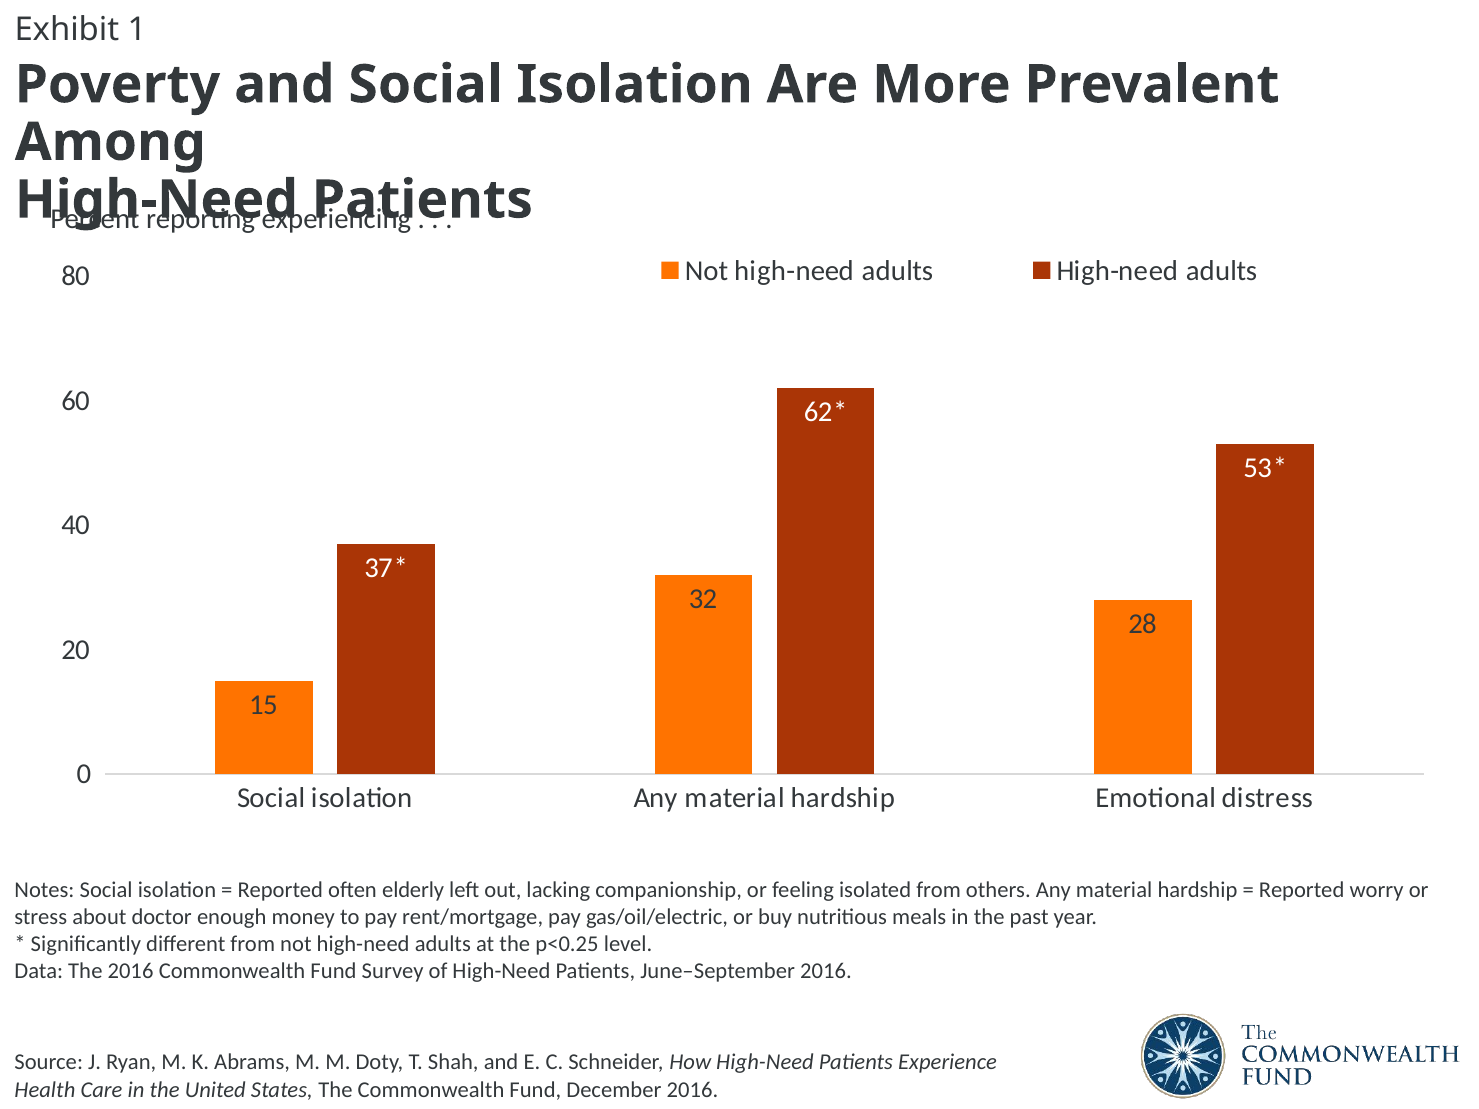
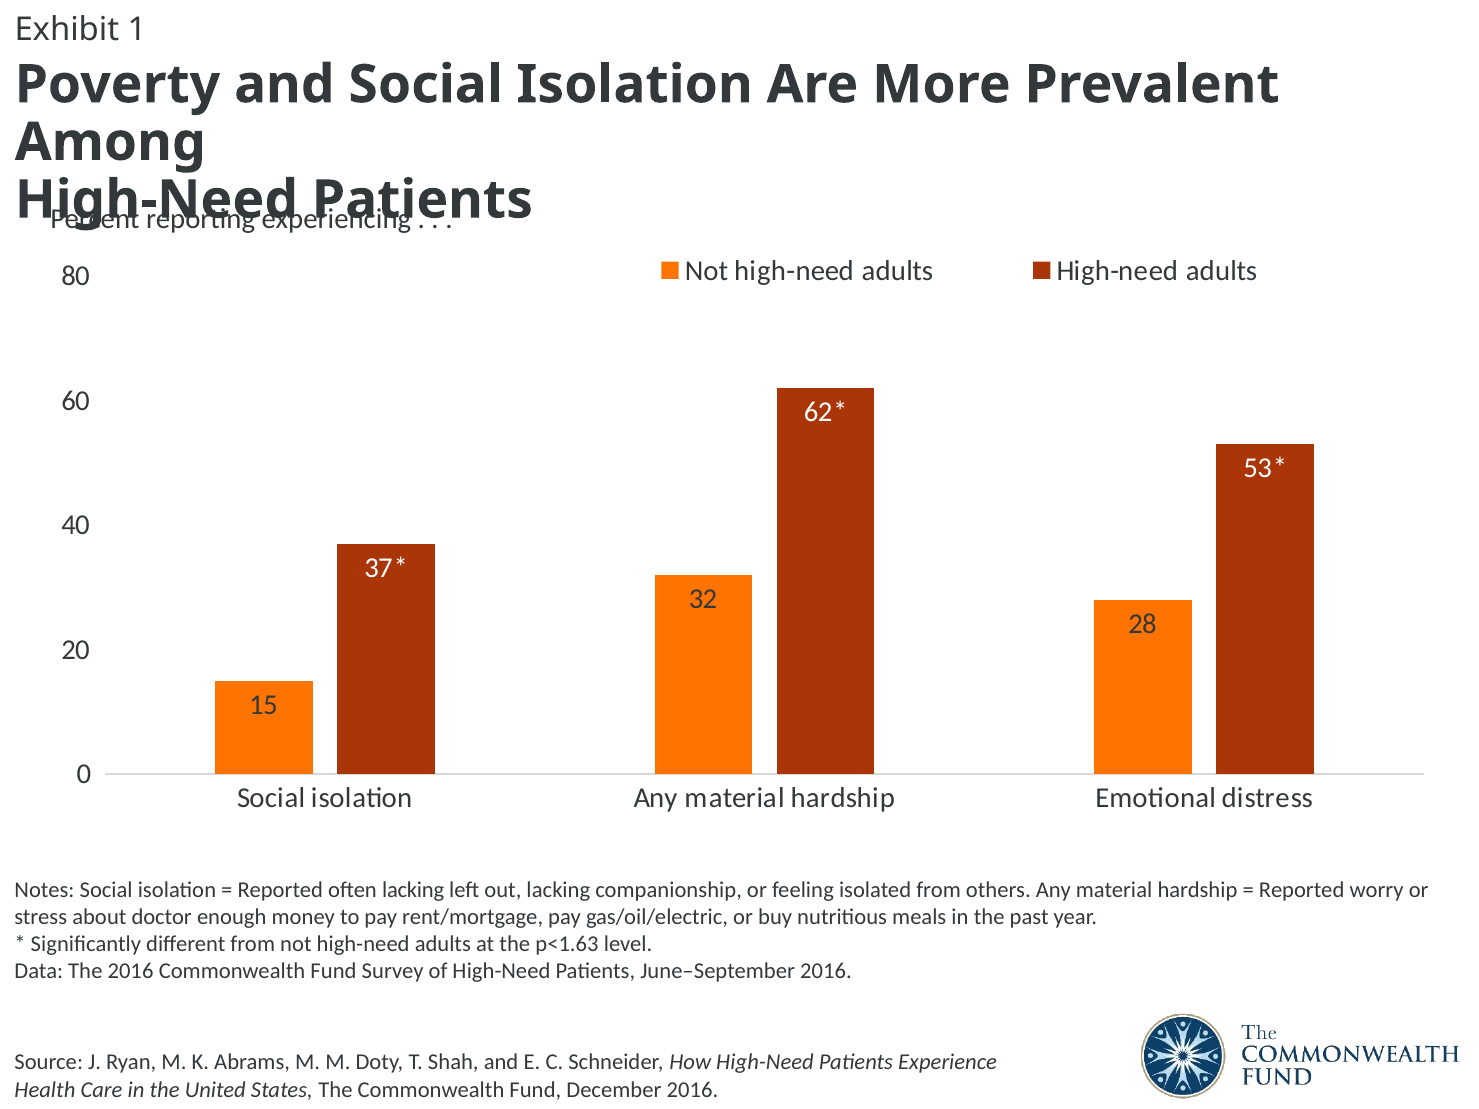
often elderly: elderly -> lacking (413, 890)
p<0.25: p<0.25 -> p<1.63 (567, 944)
